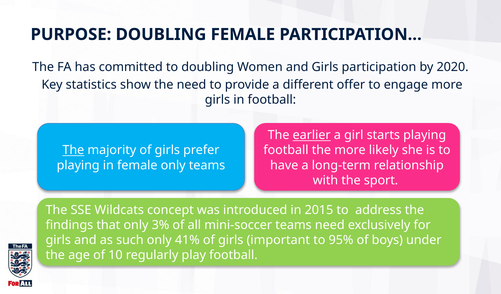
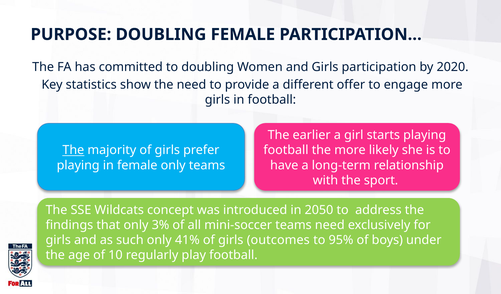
earlier underline: present -> none (312, 135)
2015: 2015 -> 2050 (319, 210)
important: important -> outcomes (278, 240)
